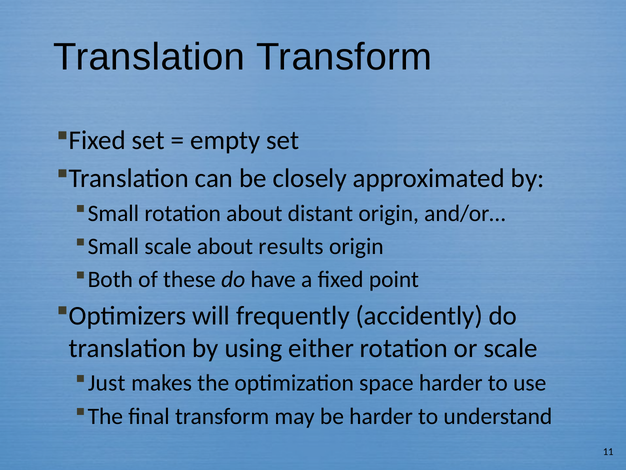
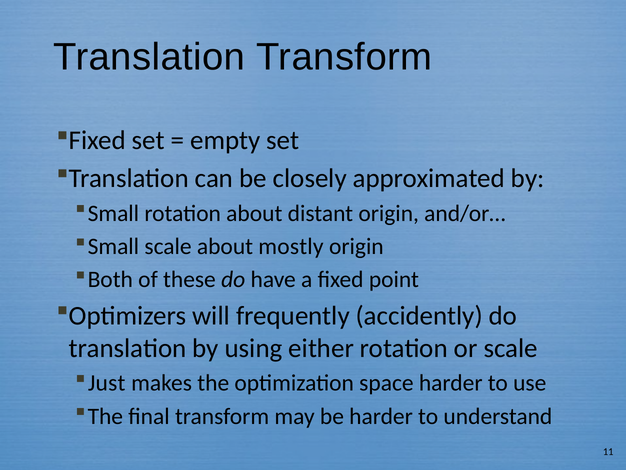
results: results -> mostly (291, 246)
